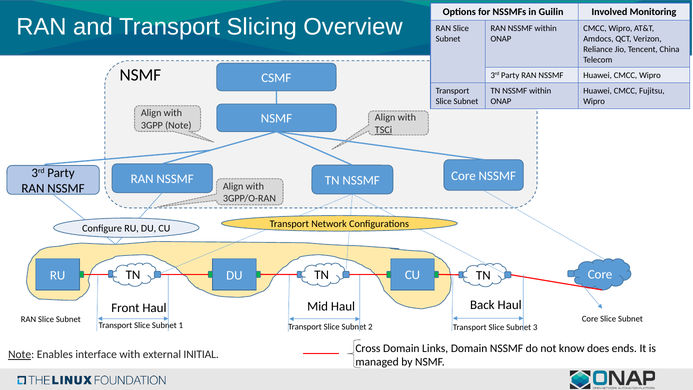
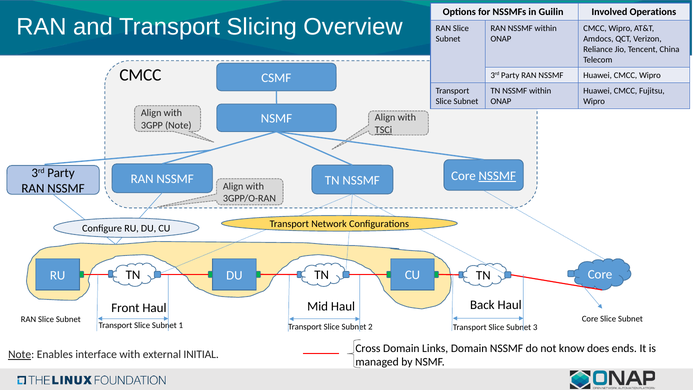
Monitoring: Monitoring -> Operations (653, 12)
NSMF: NSMF -> CMCC (140, 75)
NSSMF underline: none -> present (497, 176)
